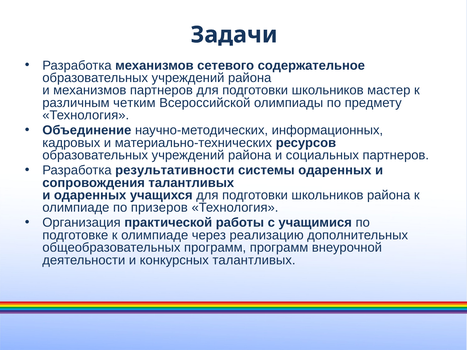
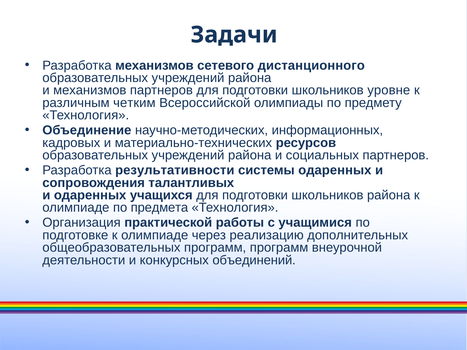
содержательное: содержательное -> дистанционного (311, 65)
мастер: мастер -> уровне (389, 90)
призеров: призеров -> предмета (159, 208)
конкурсных талантливых: талантливых -> объединений (254, 260)
